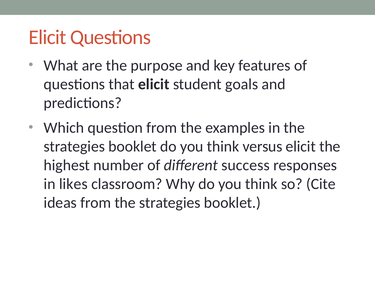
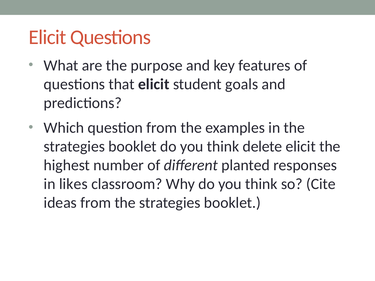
versus: versus -> delete (262, 147)
success: success -> planted (246, 165)
